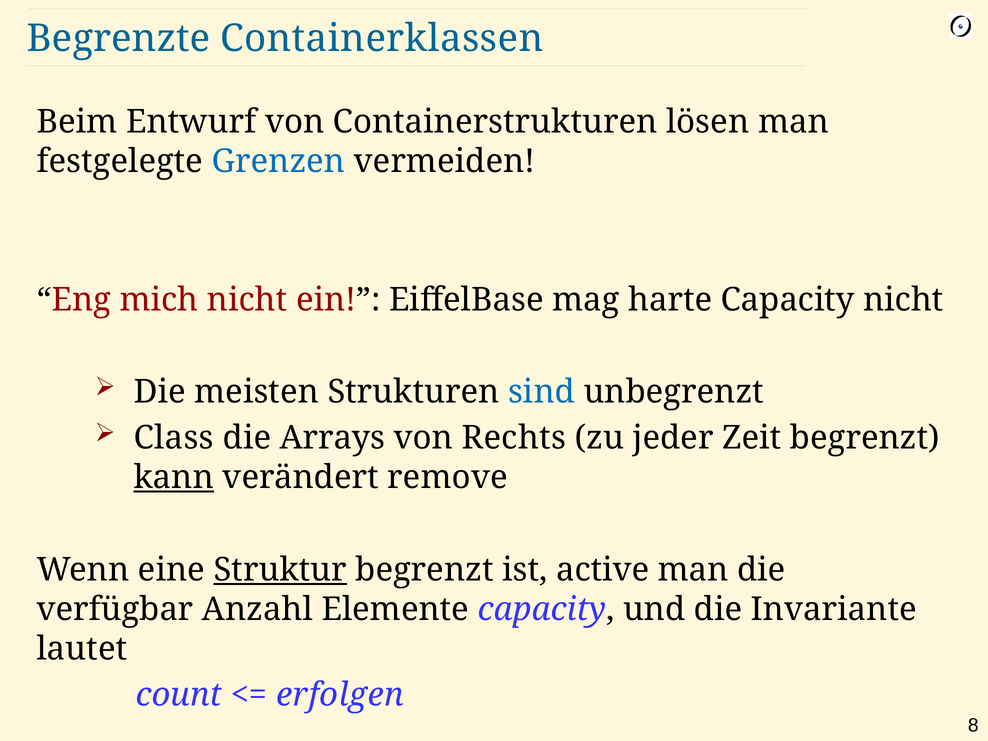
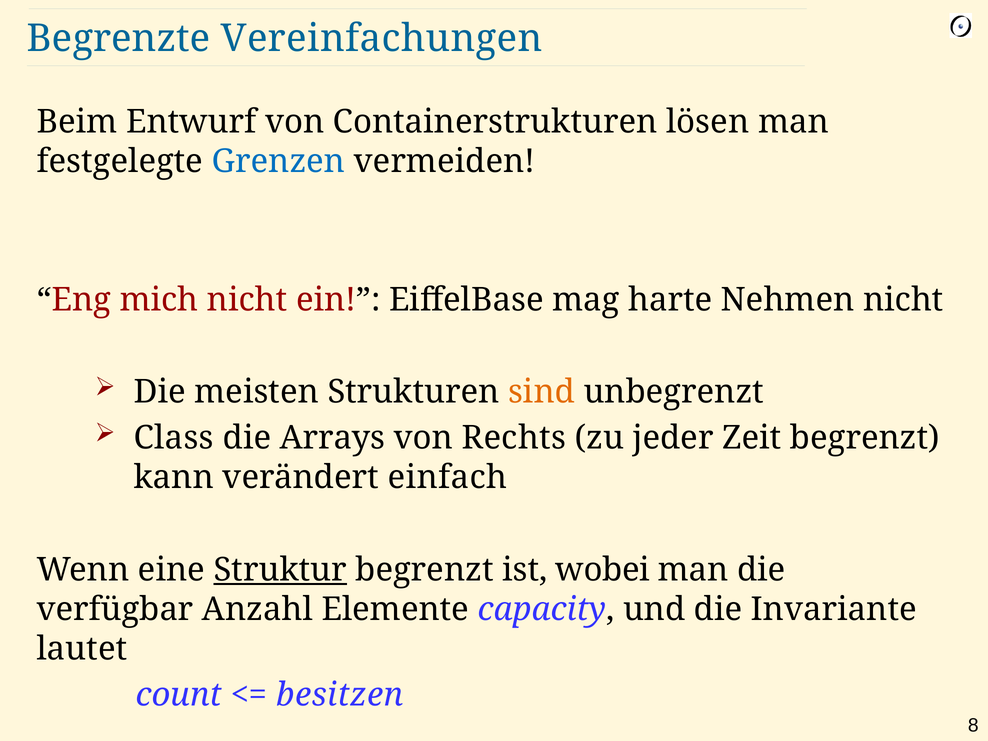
Containerklassen: Containerklassen -> Vereinfachungen (382, 39)
harte Capacity: Capacity -> Nehmen (788, 300)
sind colour: blue -> orange (542, 392)
kann underline: present -> none (174, 477)
remove: remove -> einfach (447, 477)
active: active -> wobei (603, 570)
erfolgen: erfolgen -> besitzen (340, 695)
